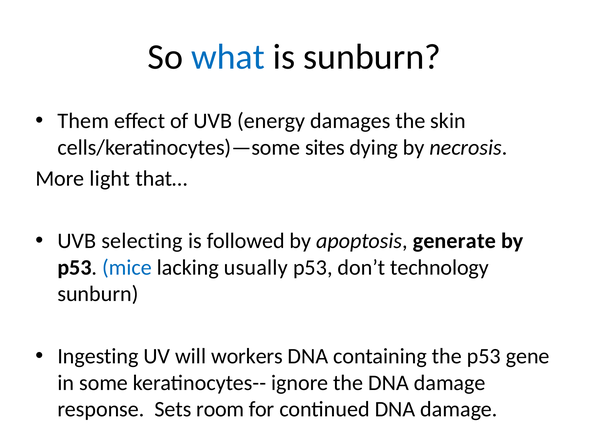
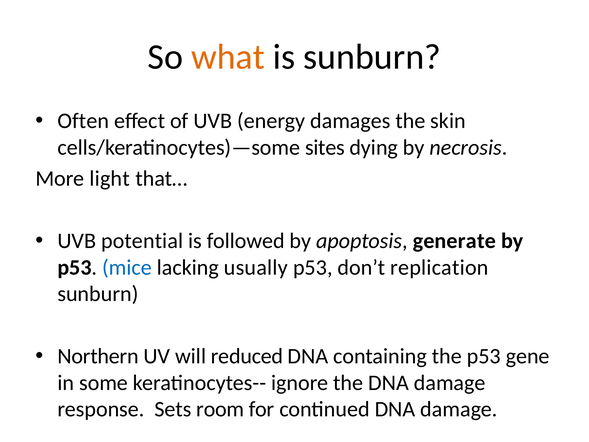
what colour: blue -> orange (228, 57)
Them: Them -> Often (83, 121)
selecting: selecting -> potential (142, 241)
technology: technology -> replication (439, 267)
Ingesting: Ingesting -> Northern (98, 356)
workers: workers -> reduced (247, 356)
